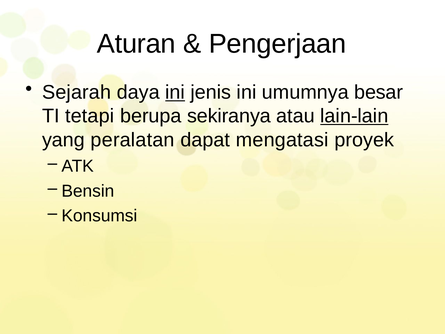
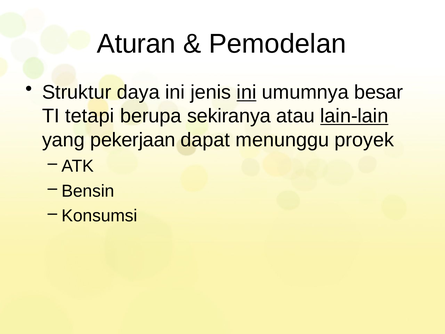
Pengerjaan: Pengerjaan -> Pemodelan (277, 44)
Sejarah: Sejarah -> Struktur (77, 92)
ini underline: present -> none (175, 92)
ini underline: none -> present (247, 92)
peralatan: peralatan -> pekerjaan (133, 140)
mengatasi: mengatasi -> menunggu (282, 140)
